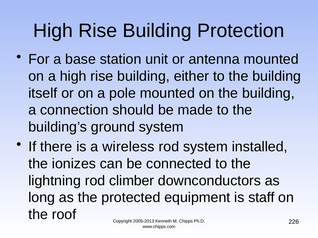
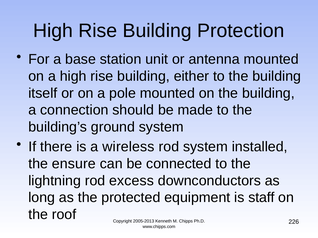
ionizes: ionizes -> ensure (74, 164)
climber: climber -> excess (132, 181)
